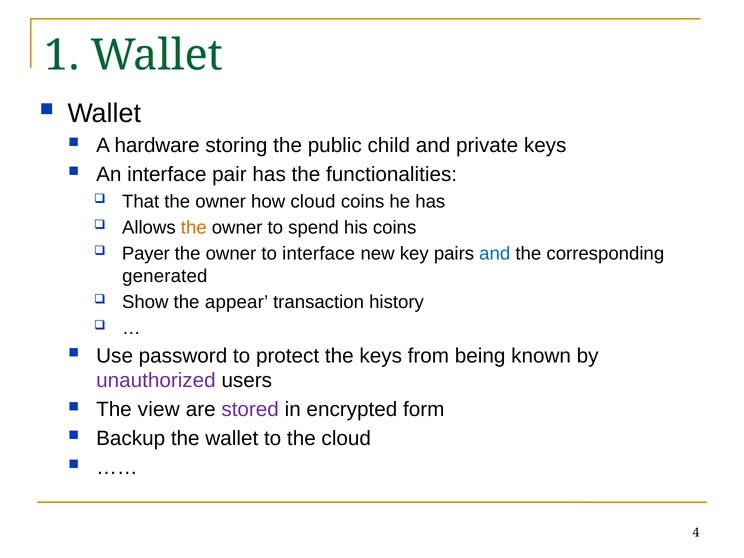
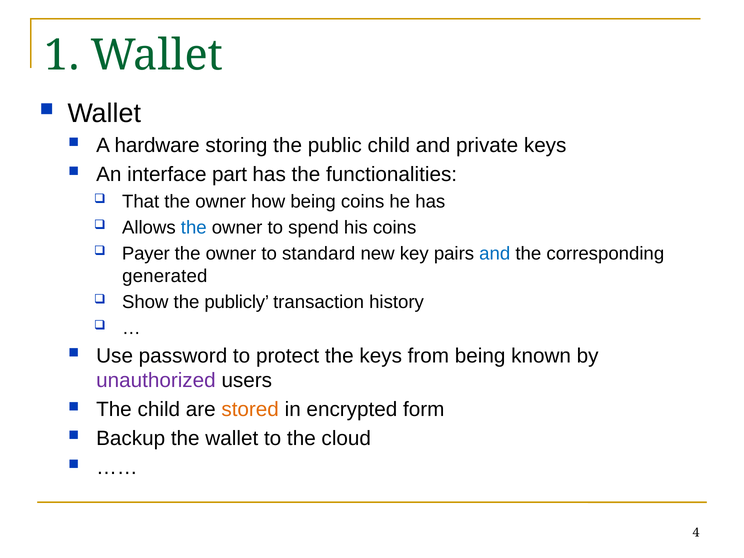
pair: pair -> part (230, 174)
how cloud: cloud -> being (313, 202)
the colour: orange -> blue (194, 228)
to interface: interface -> standard (319, 254)
appear: appear -> publicly (237, 302)
The view: view -> child (159, 410)
stored colour: purple -> orange (250, 410)
